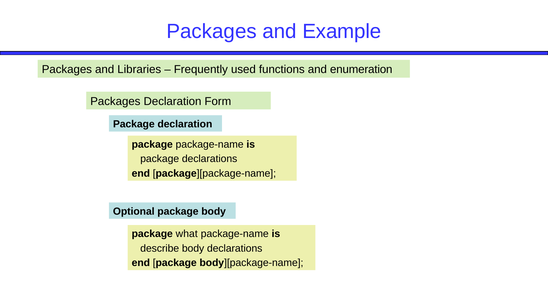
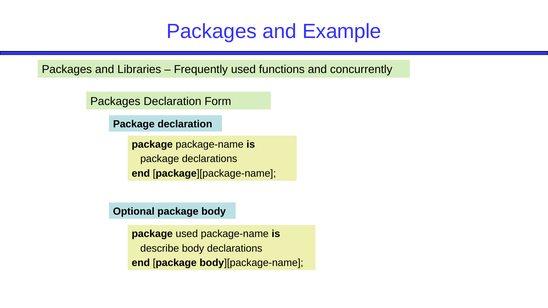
enumeration: enumeration -> concurrently (361, 70)
package what: what -> used (187, 234)
